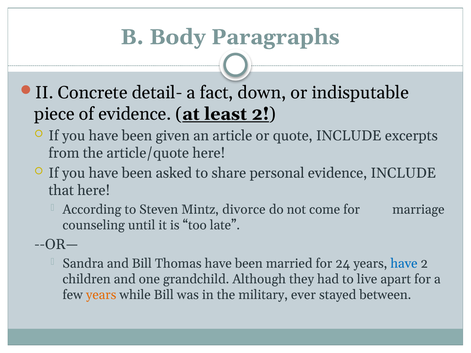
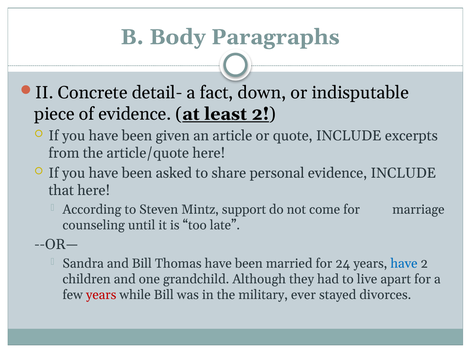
divorce: divorce -> support (244, 210)
years colour: orange -> red (101, 295)
between: between -> divorces (385, 295)
